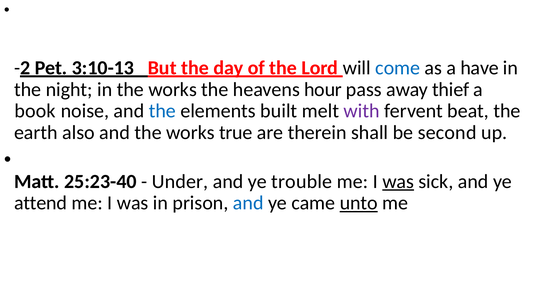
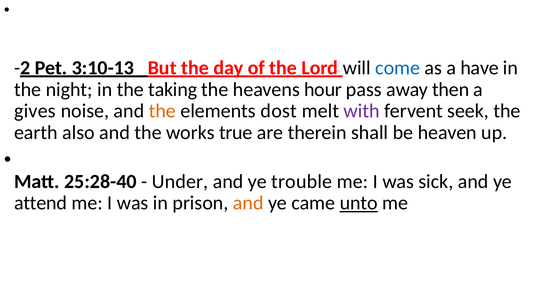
in the works: works -> taking (173, 90)
thief: thief -> then (451, 90)
book: book -> gives (35, 111)
the colour: blue -> orange (162, 111)
built: built -> dost (279, 111)
beat: beat -> seek (468, 111)
second: second -> heaven (447, 133)
25:23-40: 25:23-40 -> 25:28-40 (100, 182)
was underline: present -> none (398, 182)
and colour: blue -> orange (248, 203)
